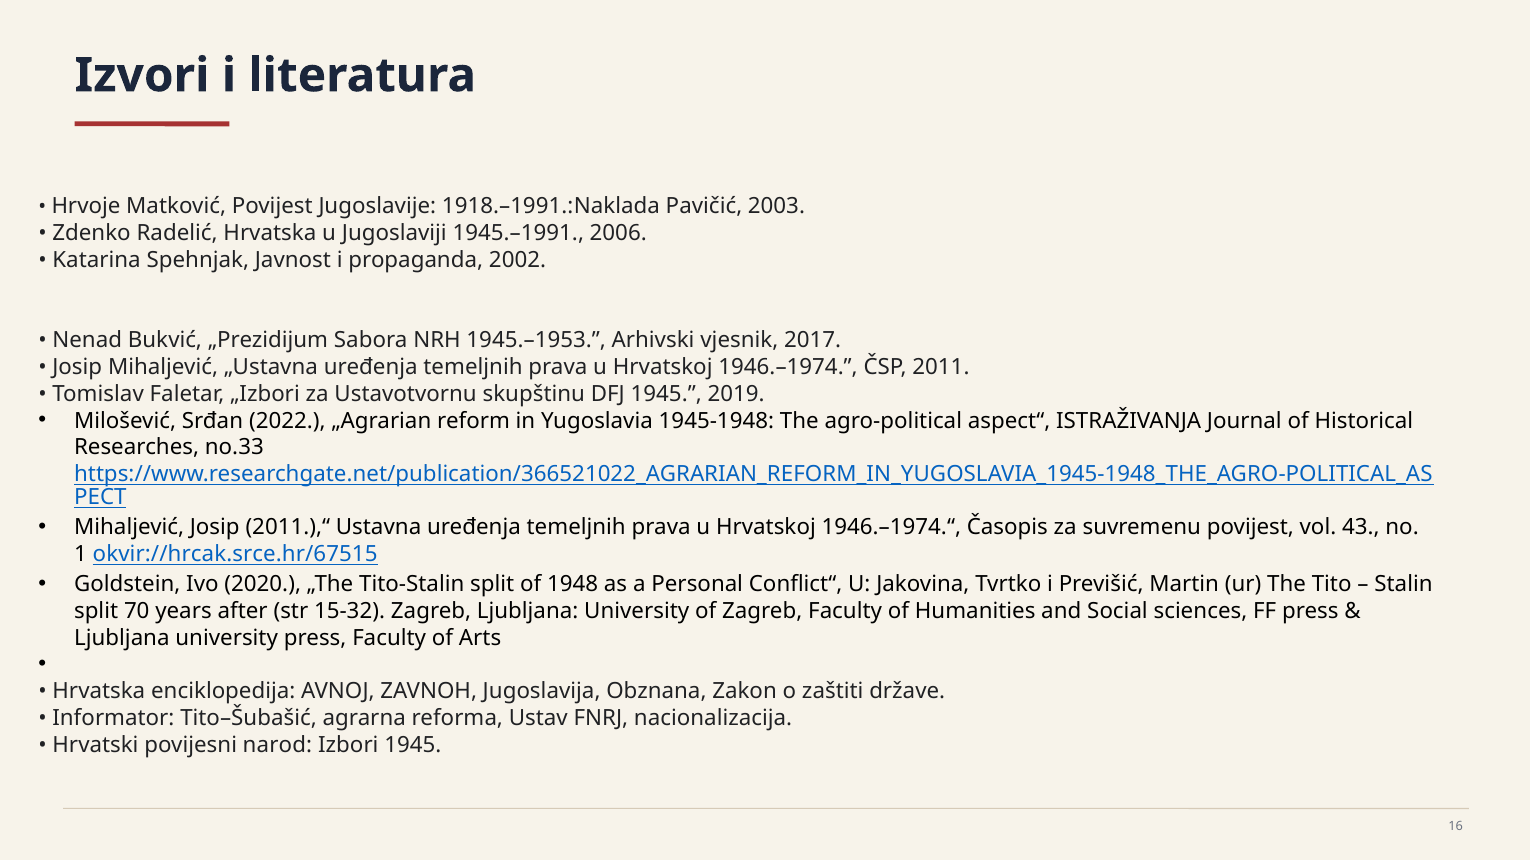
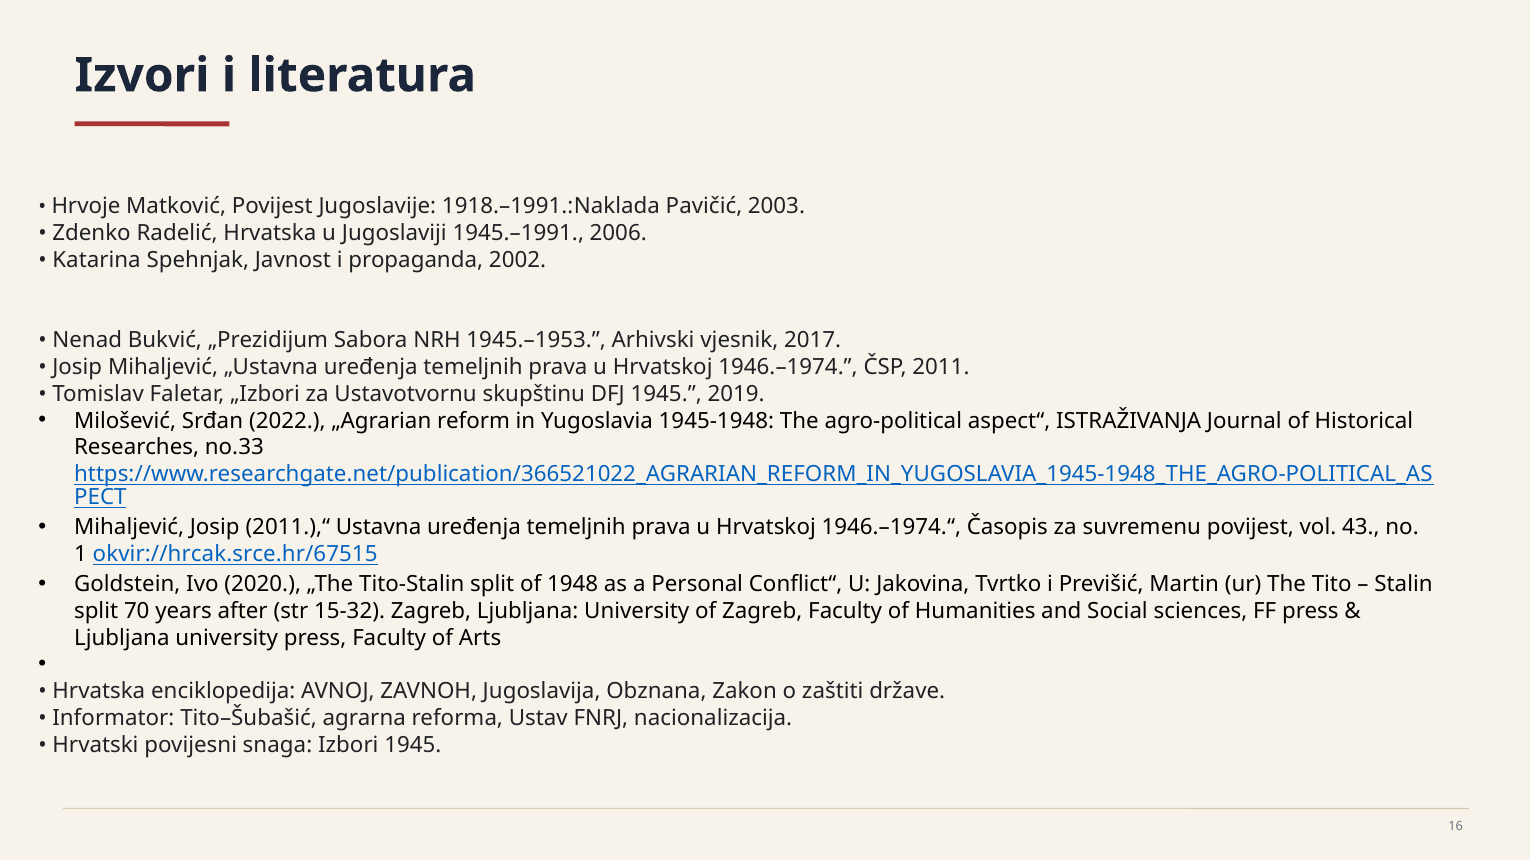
narod: narod -> snaga (278, 746)
